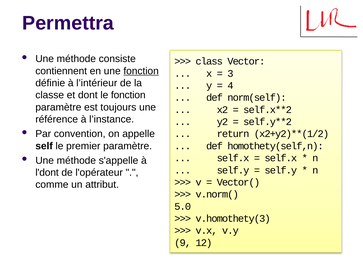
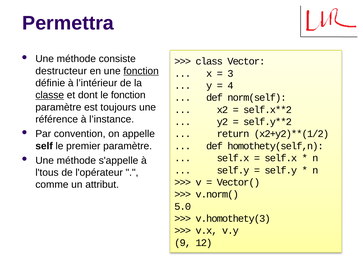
contiennent: contiennent -> destructeur (61, 71)
classe underline: none -> present (50, 95)
l'dont: l'dont -> l'tous (47, 173)
